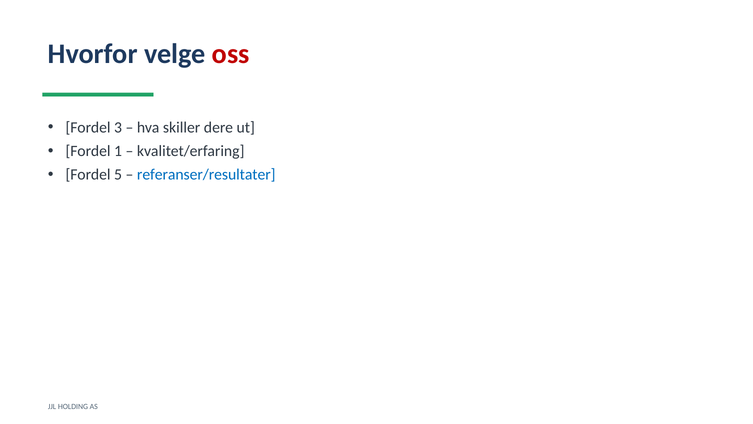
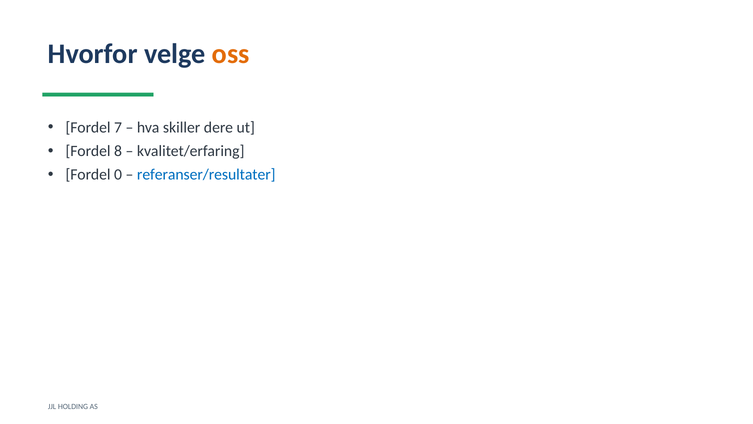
oss colour: red -> orange (231, 54)
3: 3 -> 7 (118, 128)
1: 1 -> 8 (118, 151)
5: 5 -> 0 (118, 175)
